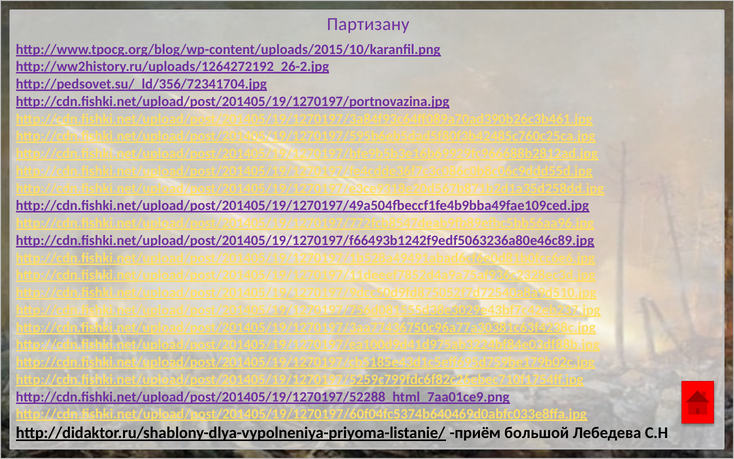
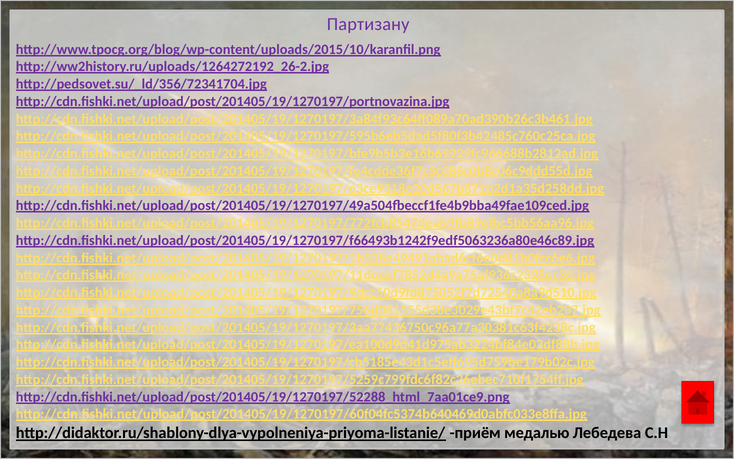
большой: большой -> медалью (537, 433)
